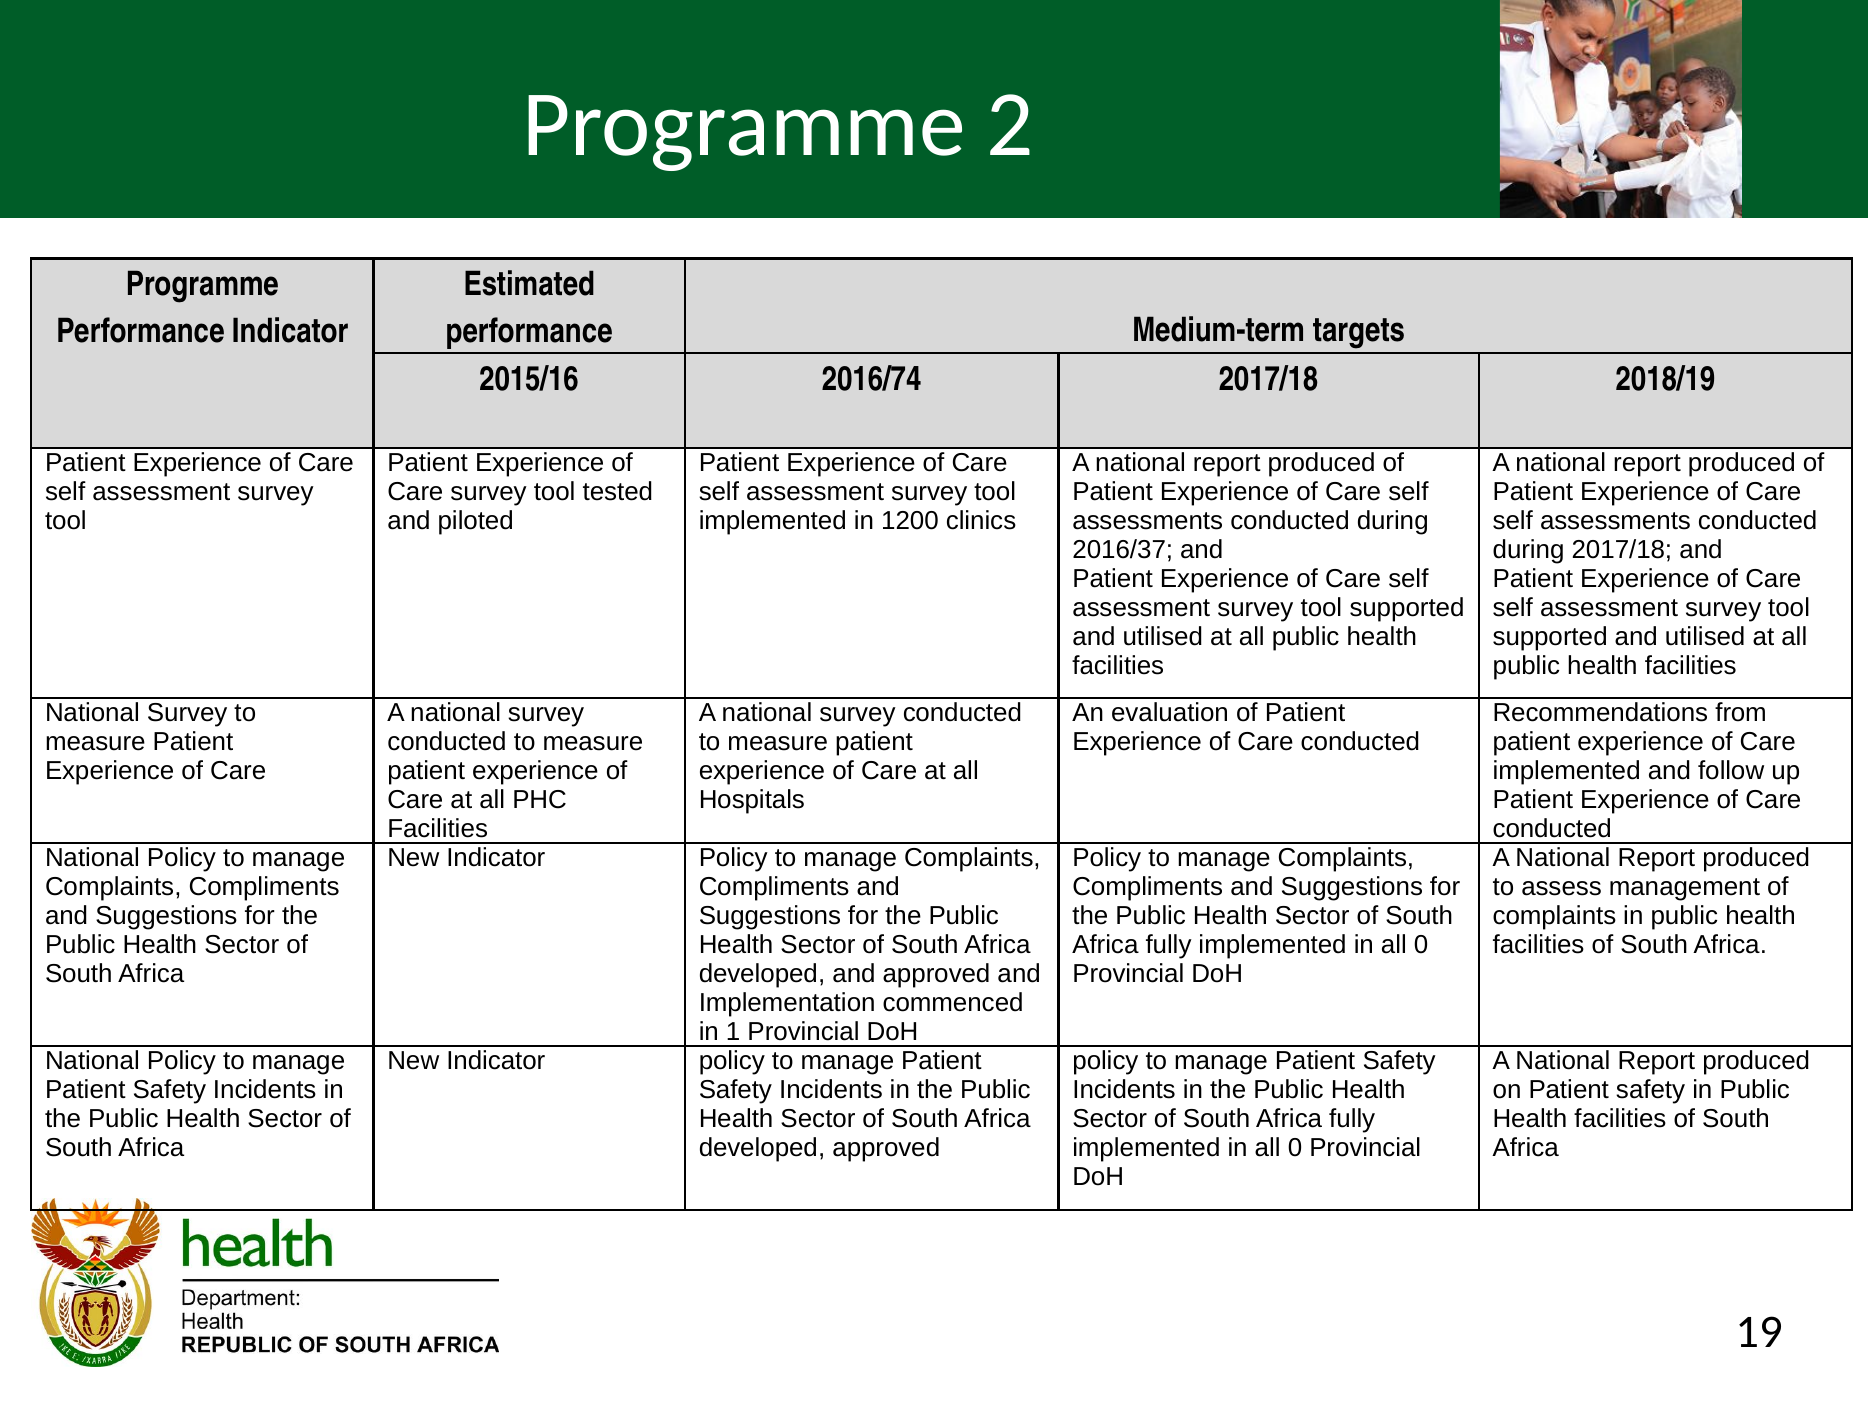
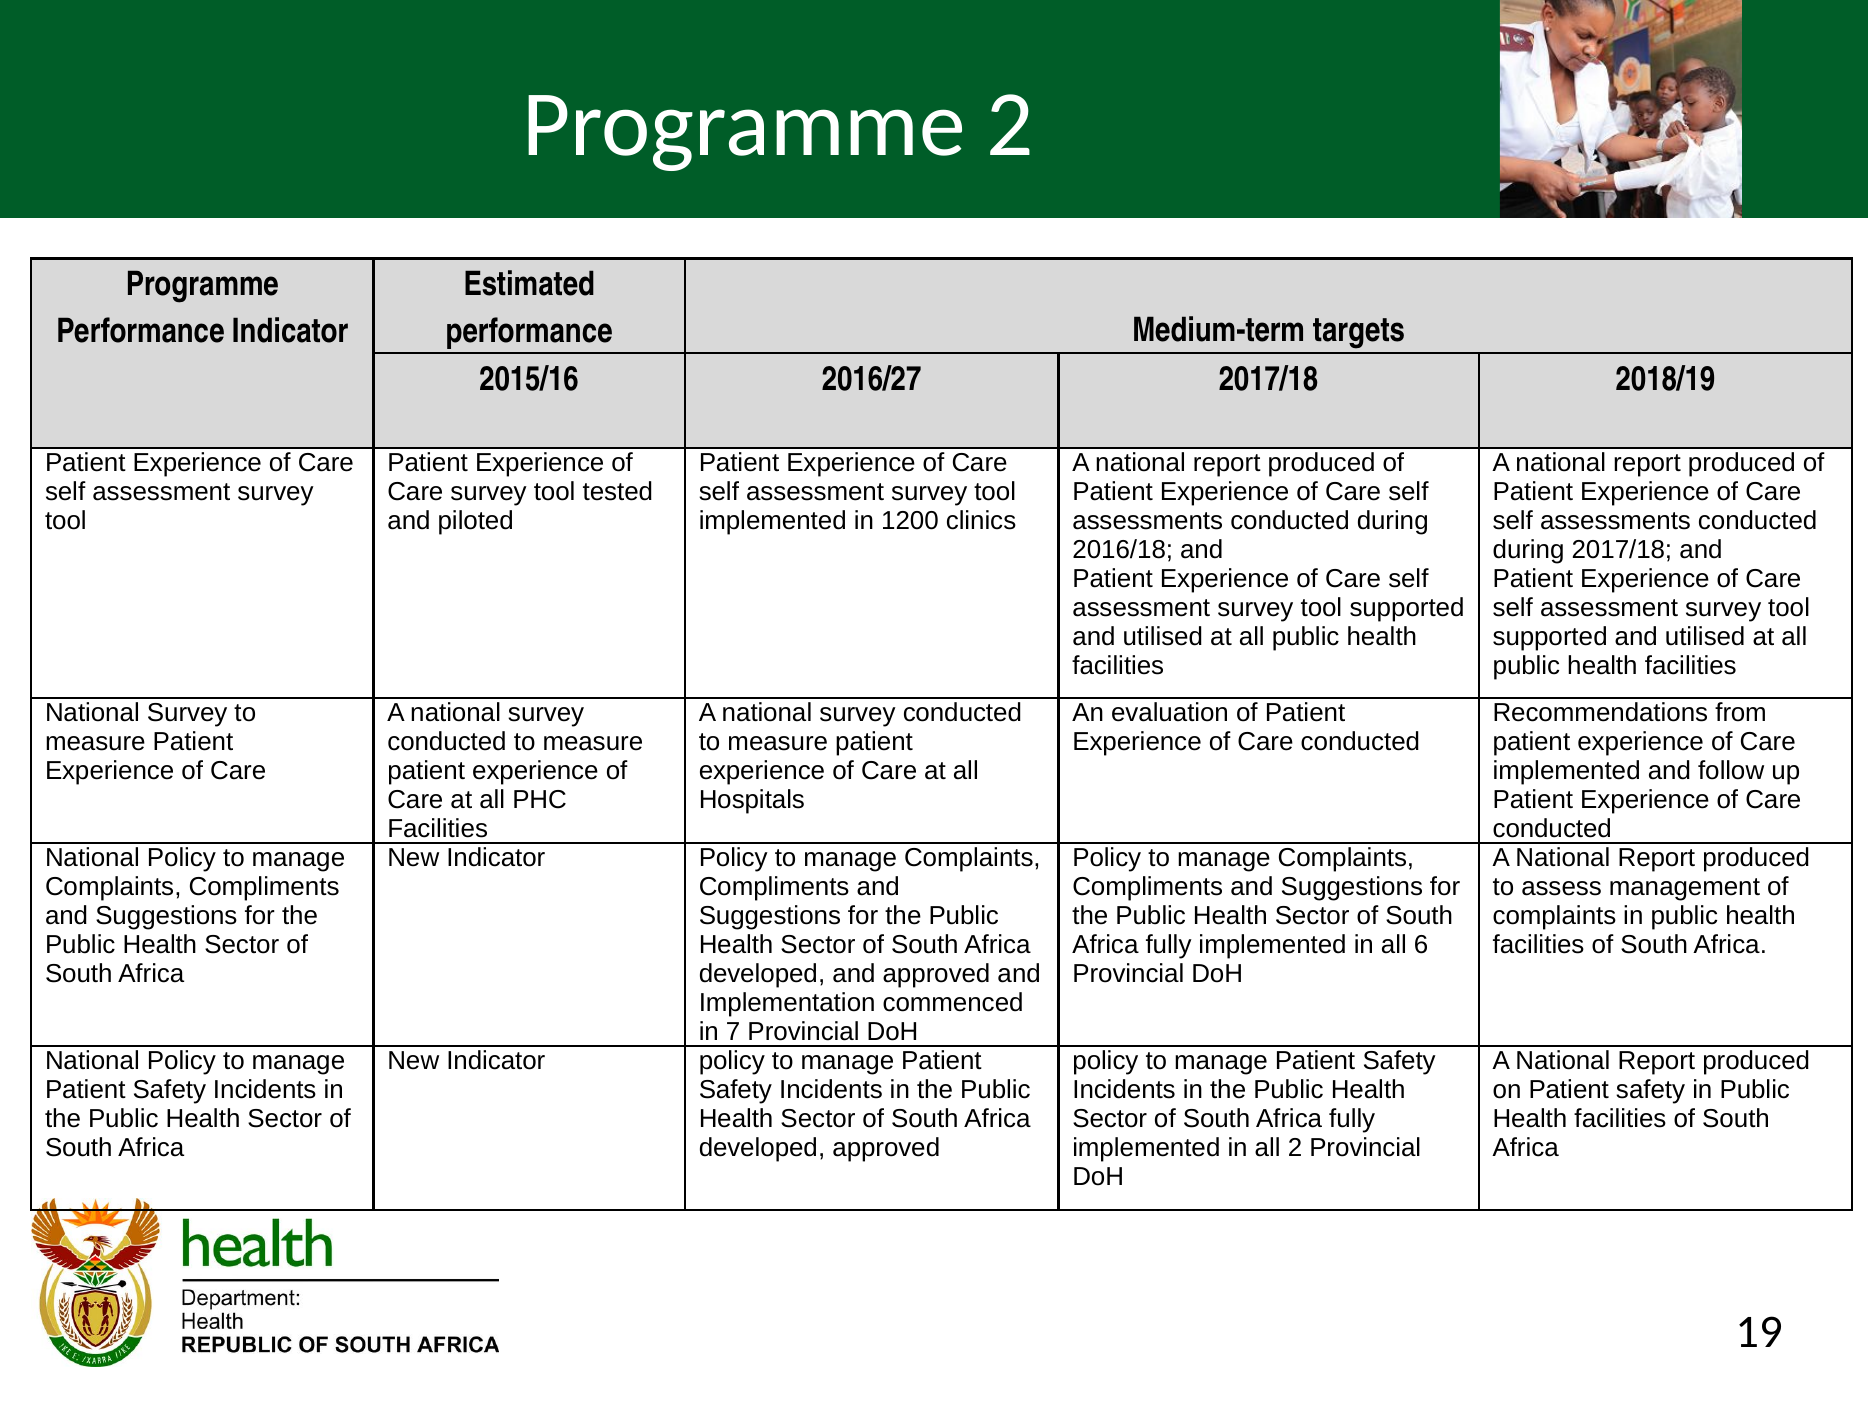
2016/74: 2016/74 -> 2016/27 (872, 379)
2016/37: 2016/37 -> 2016/18 (1123, 550)
0: 0 -> 6 (1421, 945)
1: 1 -> 7 (733, 1032)
0: 0 -> 2 (1295, 1148)
